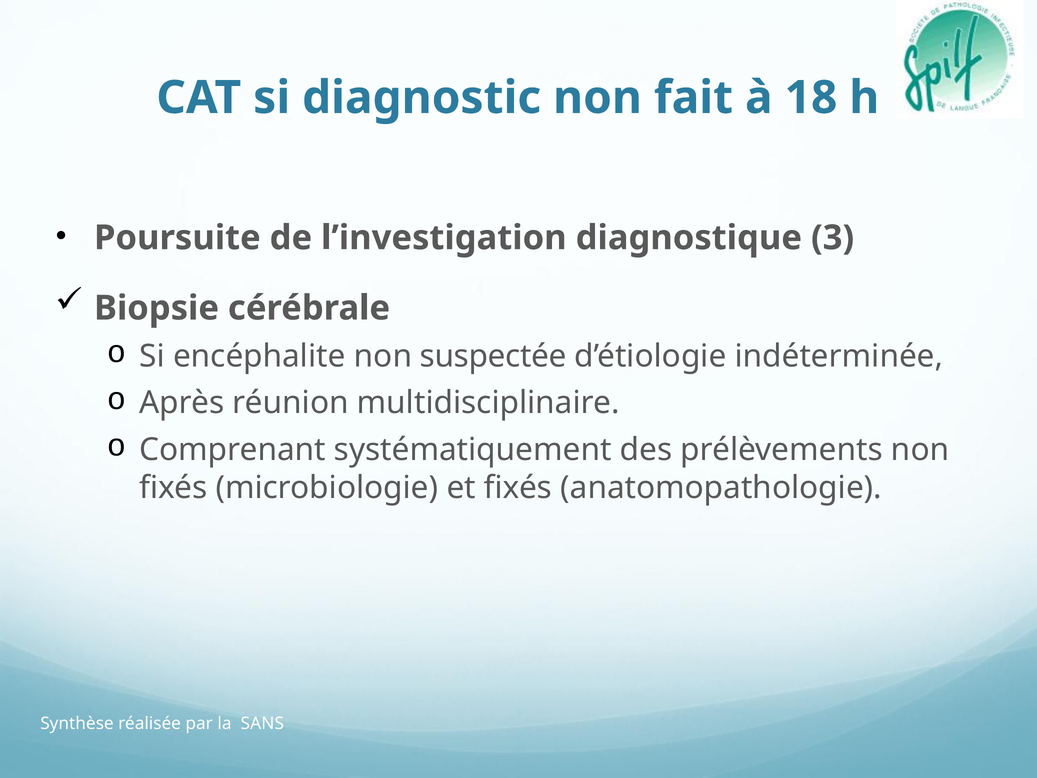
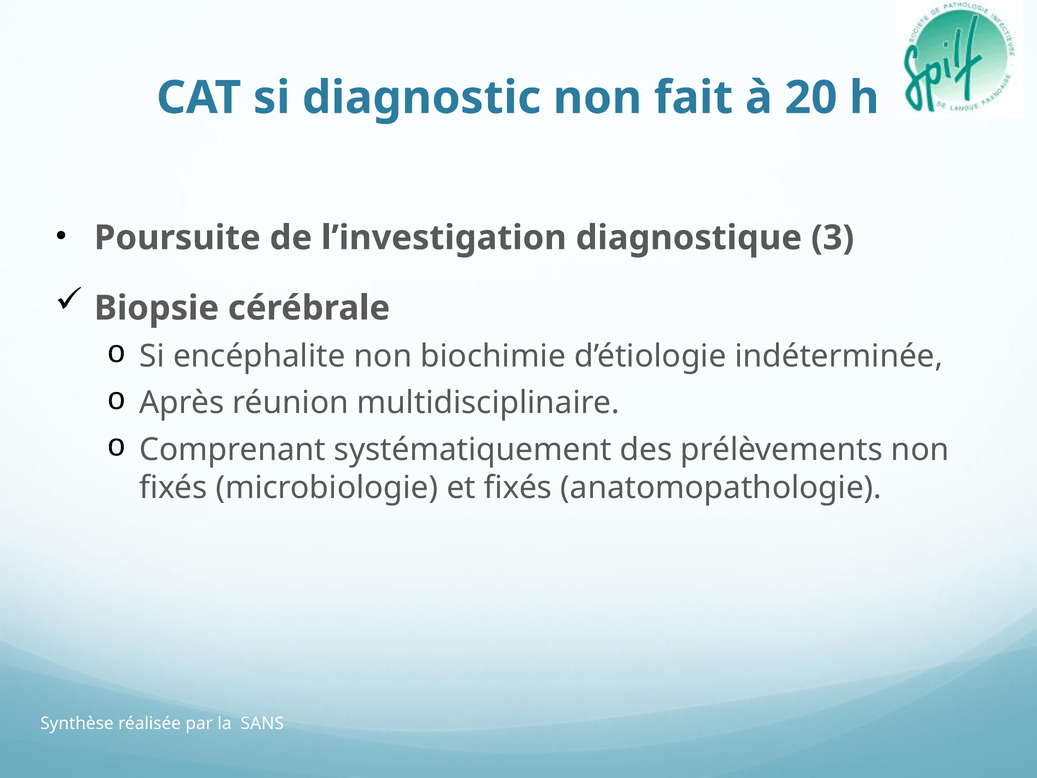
18: 18 -> 20 (811, 98)
suspectée: suspectée -> biochimie (493, 356)
